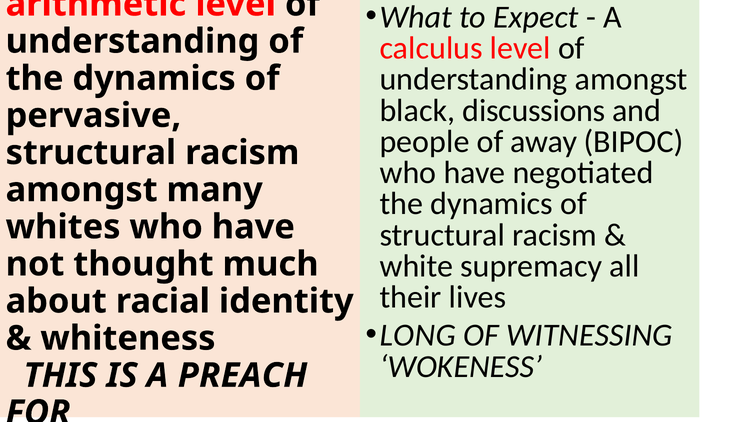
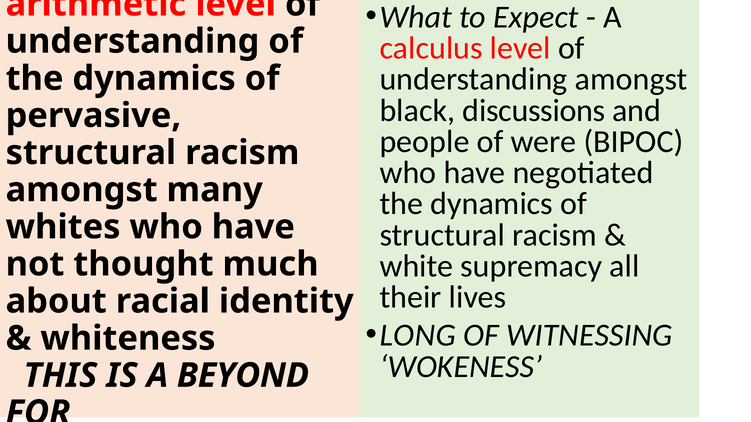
away: away -> were (543, 142)
PREACH: PREACH -> BEYOND (243, 376)
